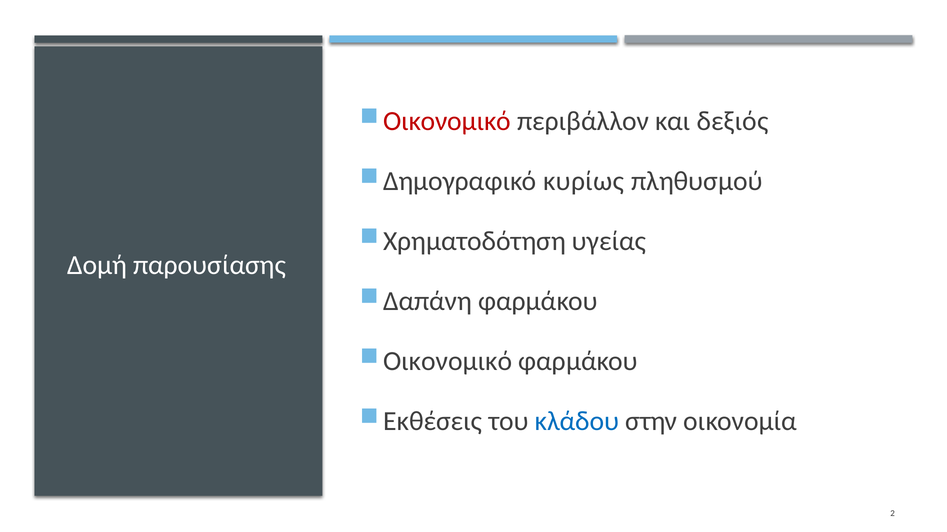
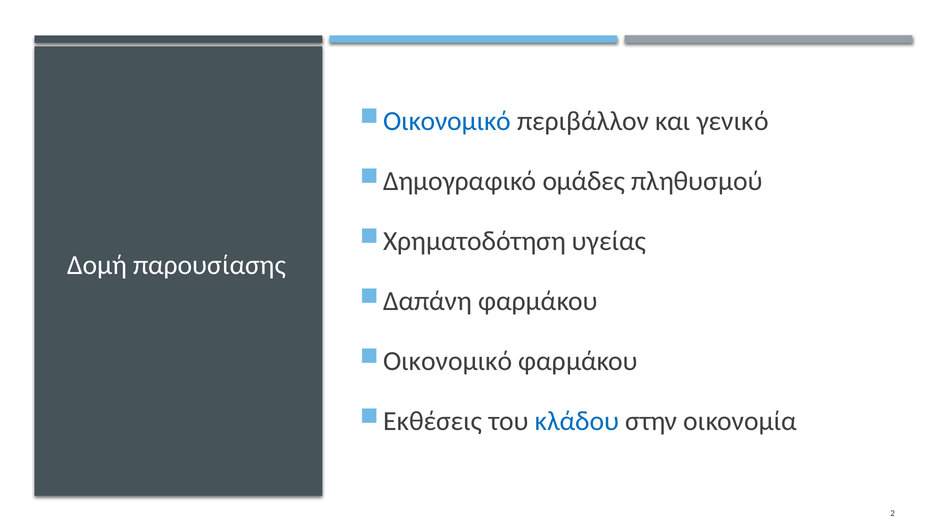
Οικονομικό colour: red -> blue (447, 121)
δεξιός: δεξιός -> γενικό (733, 121)
κυρίως: κυρίως -> ομάδες (584, 181)
